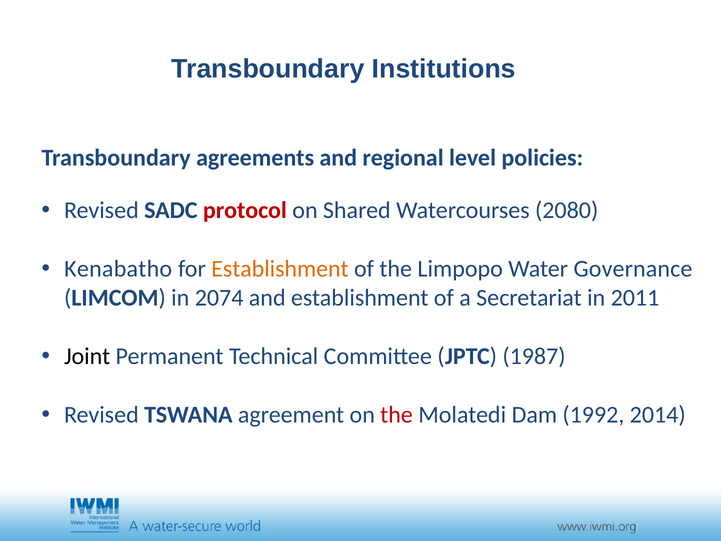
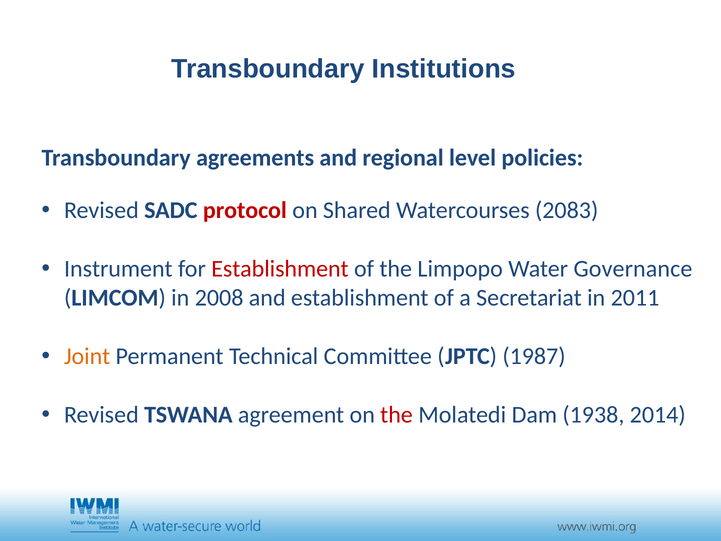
2080: 2080 -> 2083 (567, 210)
Kenabatho: Kenabatho -> Instrument (118, 269)
Establishment colour: orange -> red (280, 269)
2074: 2074 -> 2008 (219, 298)
Joint colour: black -> orange (87, 356)
1992: 1992 -> 1938 (593, 415)
